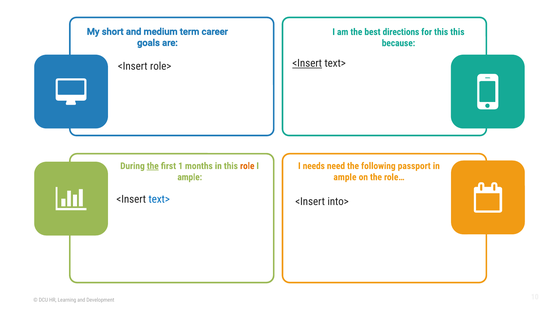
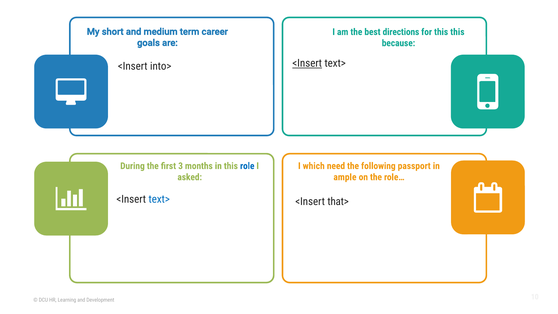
role>: role> -> into> (161, 66)
the underline: present -> none (153, 166)
1: 1 -> 3 (181, 166)
role colour: orange -> blue (247, 166)
needs: needs -> which (314, 166)
ample: ample -> asked (190, 177)
into>: into> -> that> (338, 201)
